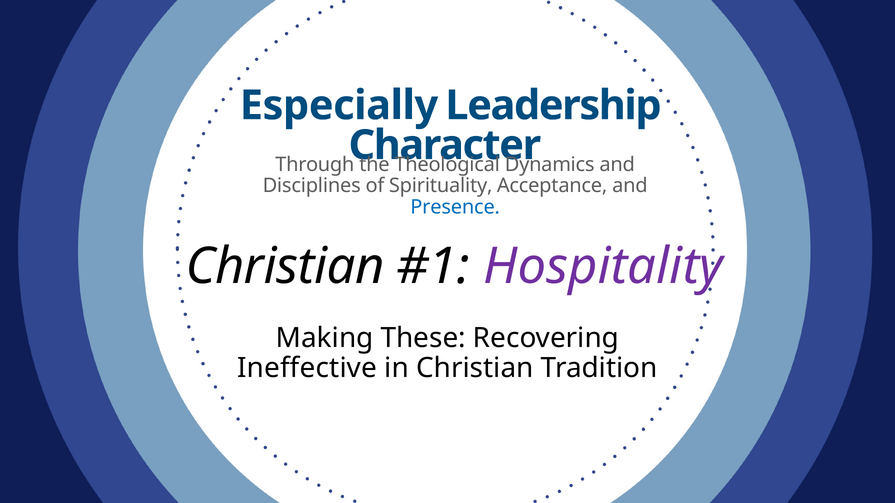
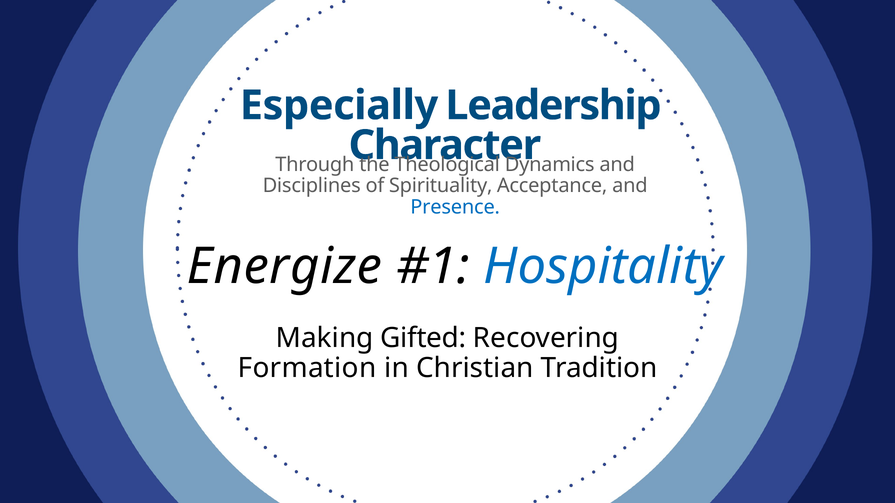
Christian: Christian -> Energize (285, 267)
Hospitality colour: purple -> blue (603, 267)
These: These -> Gifted (423, 338)
Ineffective: Ineffective -> Formation (307, 369)
